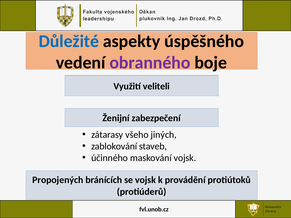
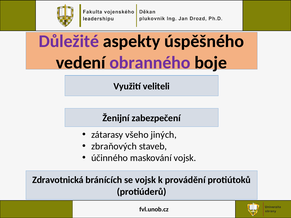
Důležité colour: blue -> purple (69, 41)
zablokování: zablokování -> zbraňových (114, 146)
Propojených: Propojených -> Zdravotnická (58, 180)
